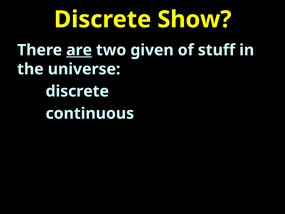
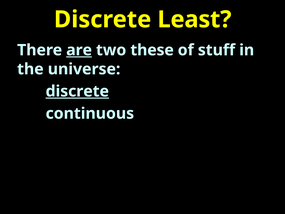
Show: Show -> Least (194, 19)
given: given -> these (152, 50)
discrete underline: none -> present (77, 91)
